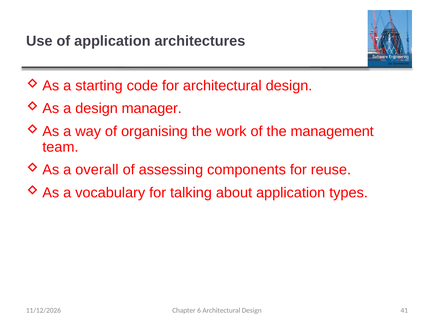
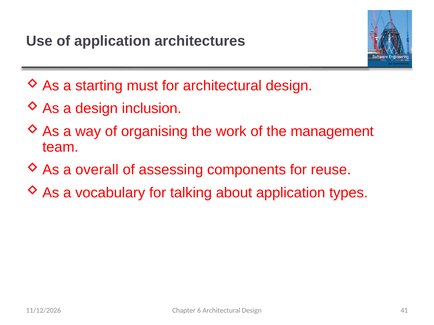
code: code -> must (142, 86)
manager: manager -> inclusion (152, 109)
